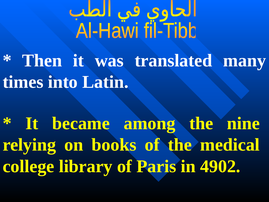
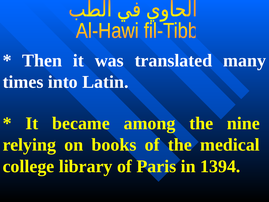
4902: 4902 -> 1394 (220, 166)
